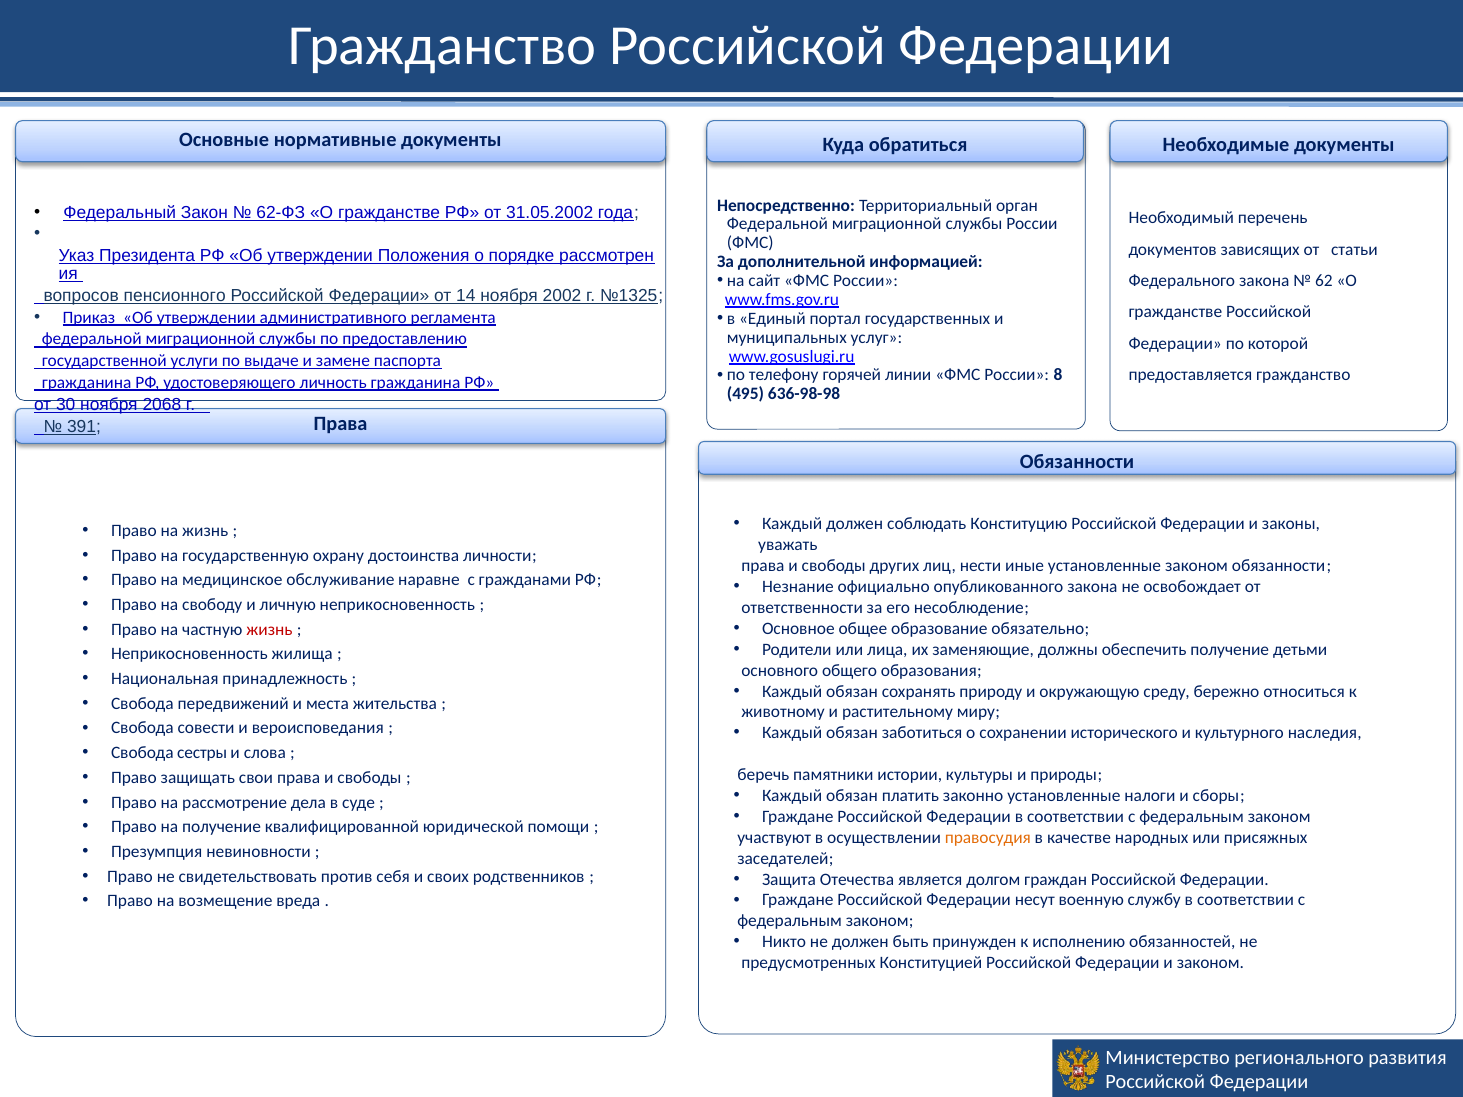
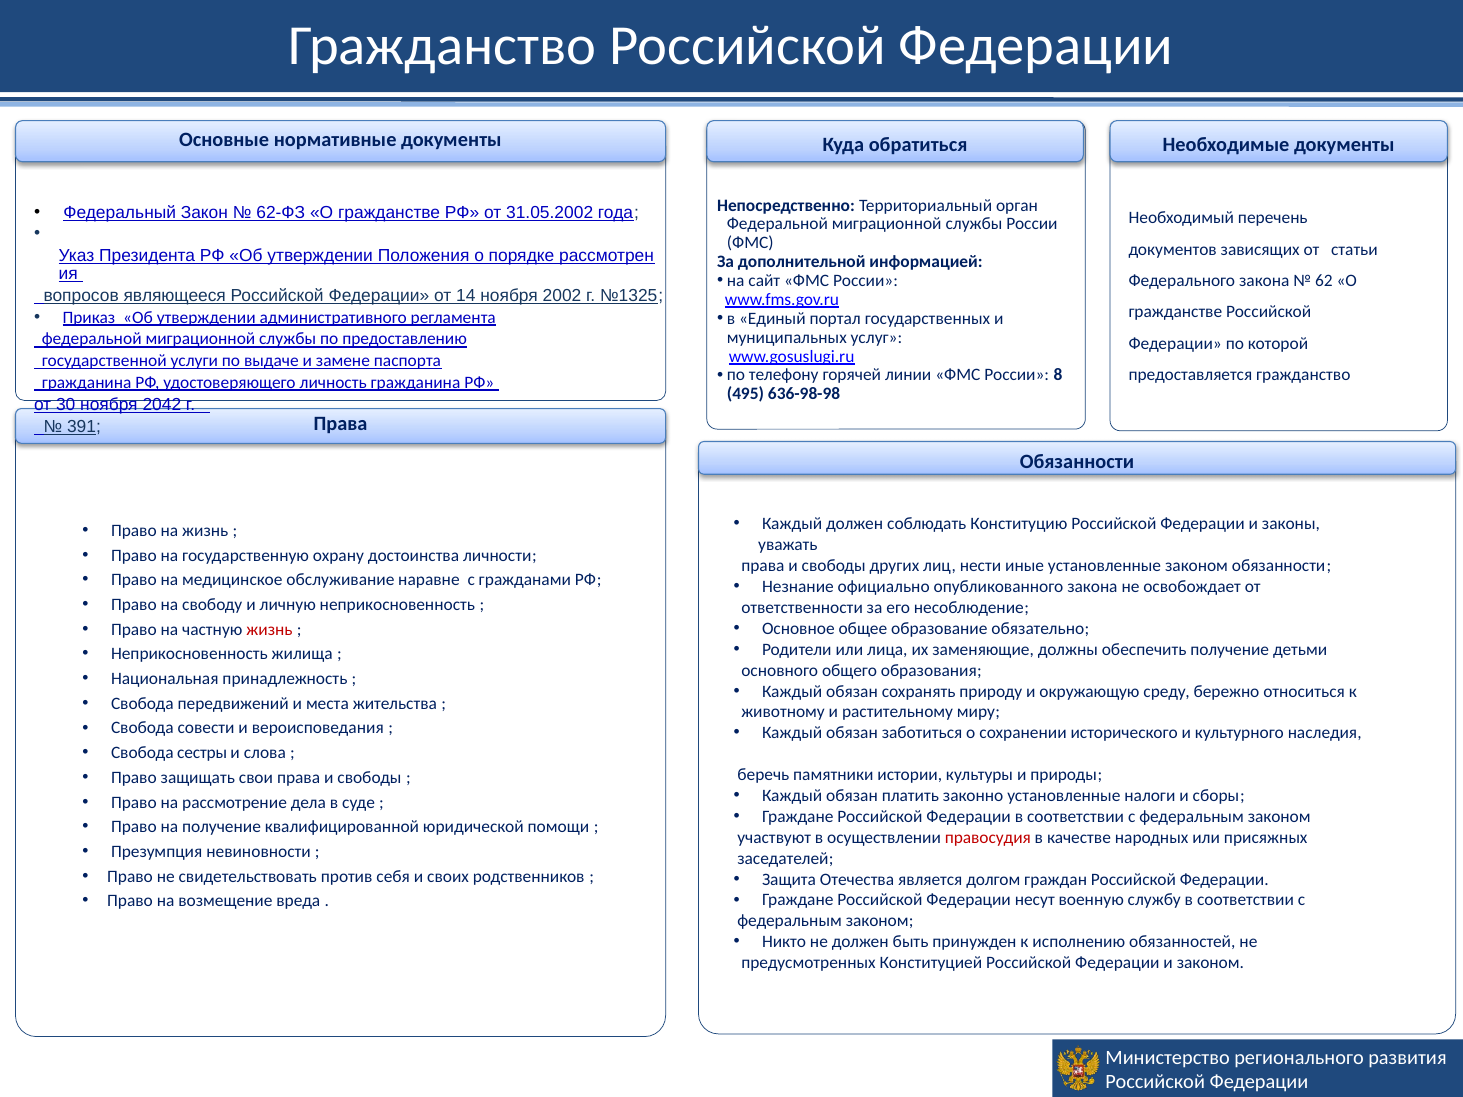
пенсионного: пенсионного -> являющееся (175, 296)
2068: 2068 -> 2042 (162, 405)
правосудия colour: orange -> red (988, 838)
